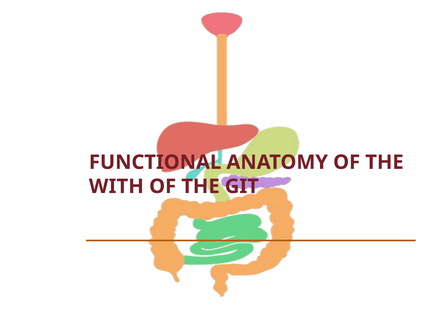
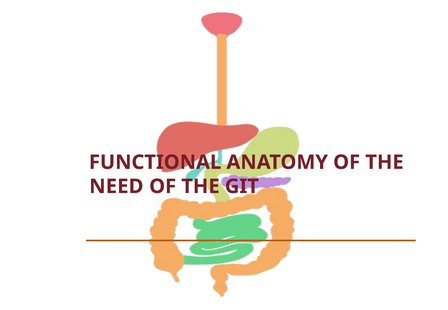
WITH: WITH -> NEED (116, 186)
